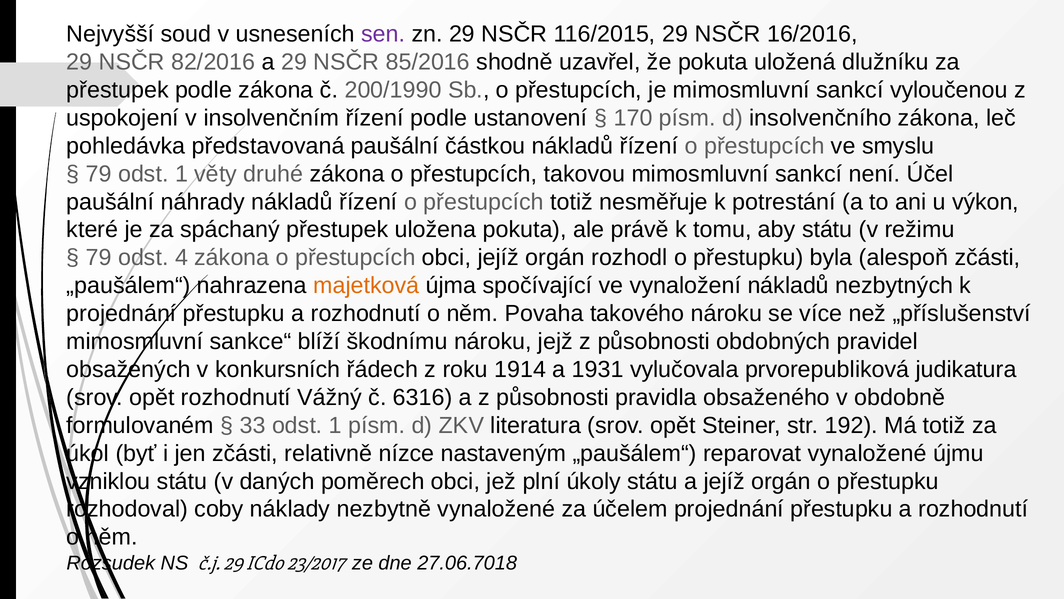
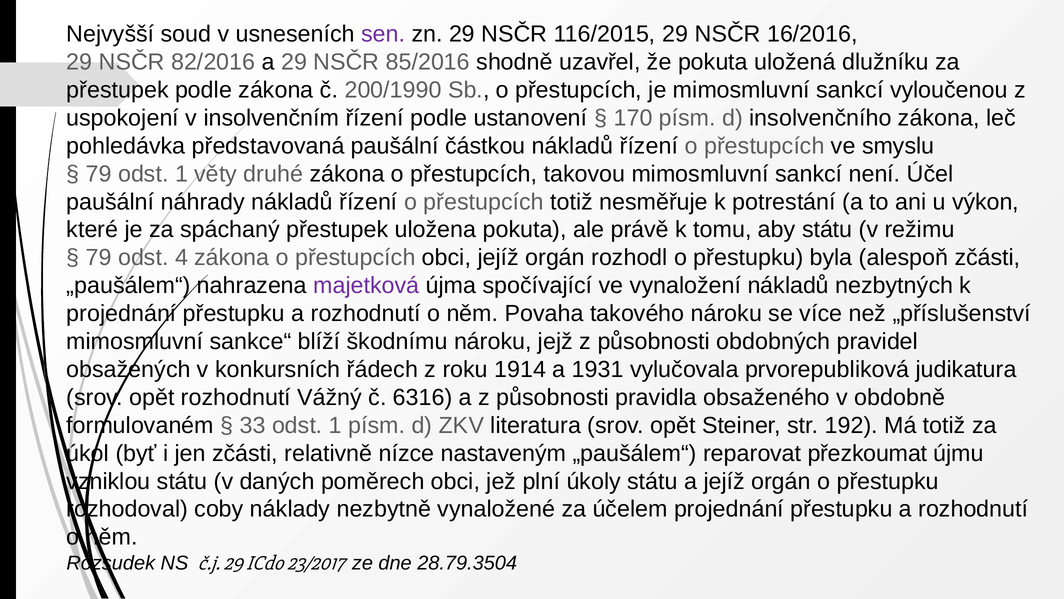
majetková colour: orange -> purple (366, 285)
reparovat vynaložené: vynaložené -> přezkoumat (867, 453)
27.06.7018: 27.06.7018 -> 28.79.3504 (467, 563)
